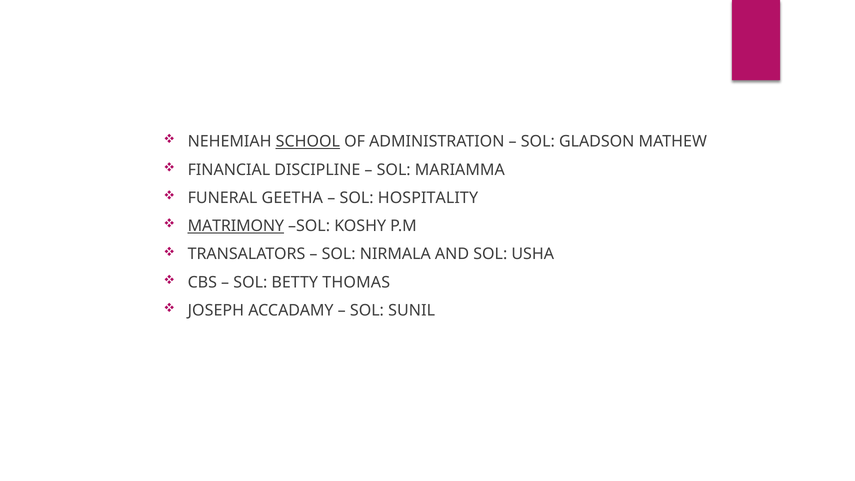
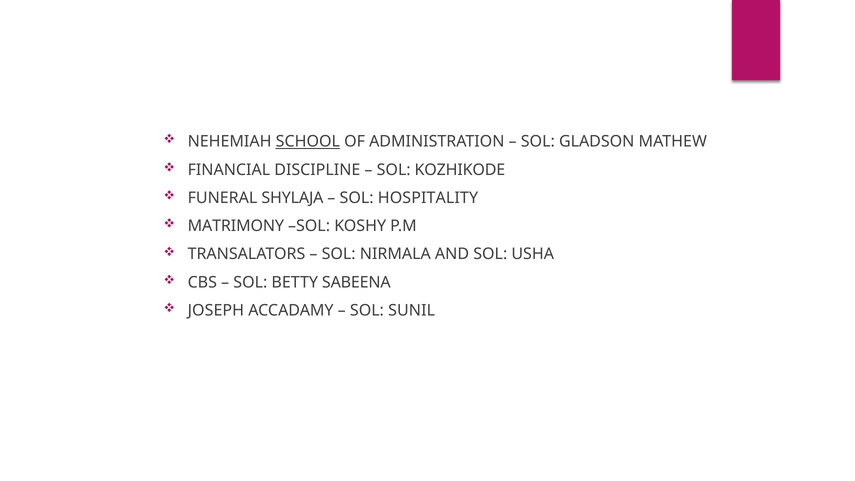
MARIAMMA: MARIAMMA -> KOZHIKODE (460, 170)
GEETHA: GEETHA -> SHYLAJA (292, 198)
MATRIMONY underline: present -> none (236, 226)
THOMAS: THOMAS -> SABEENA (356, 282)
